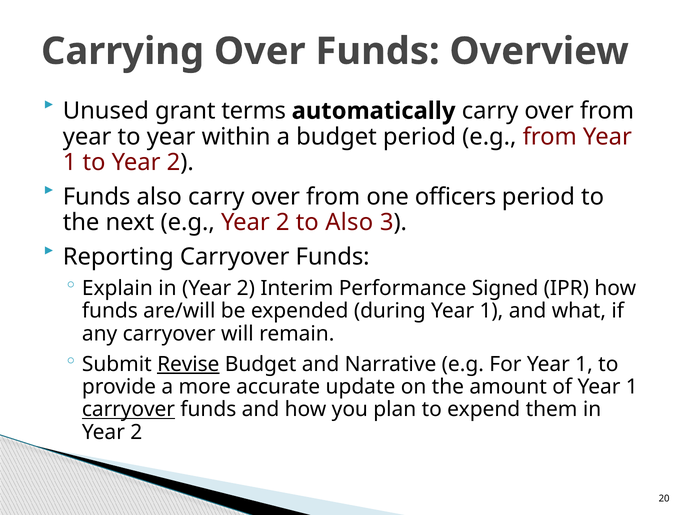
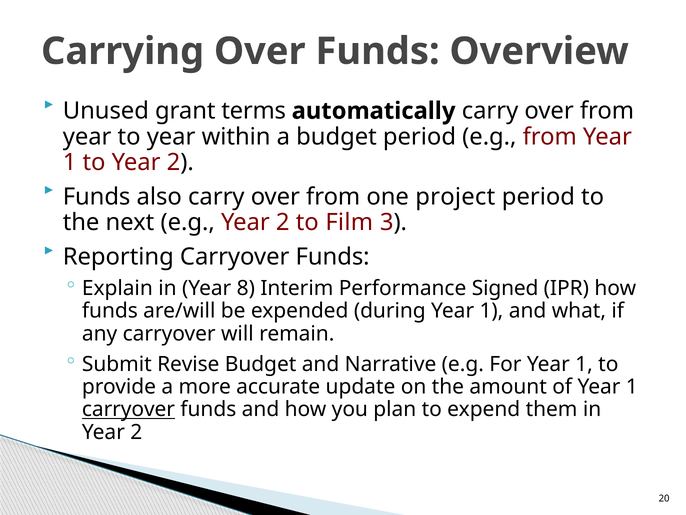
officers: officers -> project (455, 196)
to Also: Also -> Film (349, 222)
Explain in Year 2: 2 -> 8 (246, 288)
Revise underline: present -> none (188, 364)
